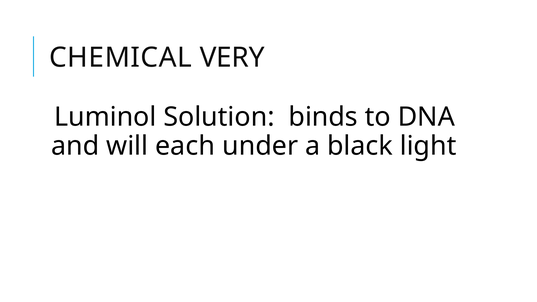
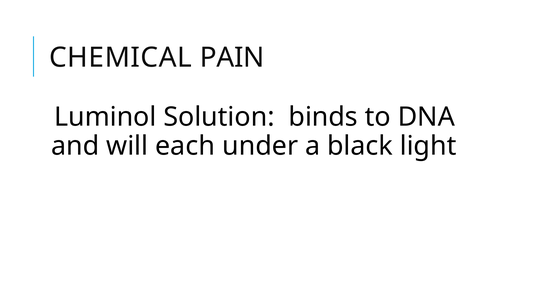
VERY: VERY -> PAIN (232, 58)
